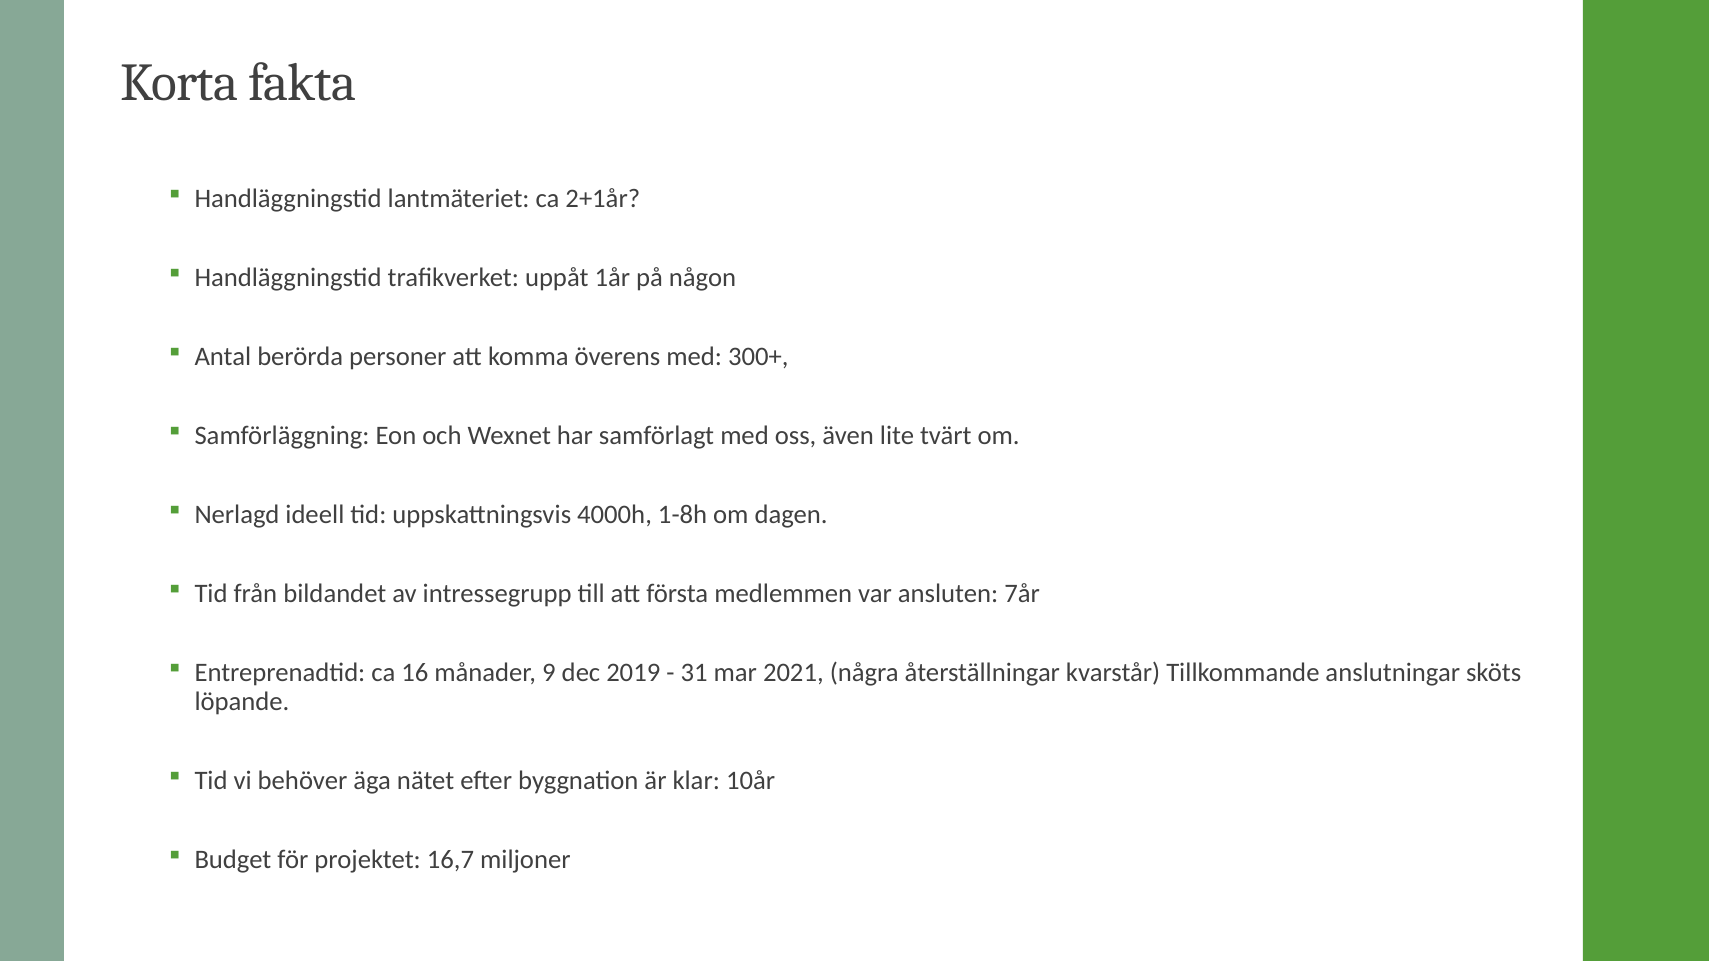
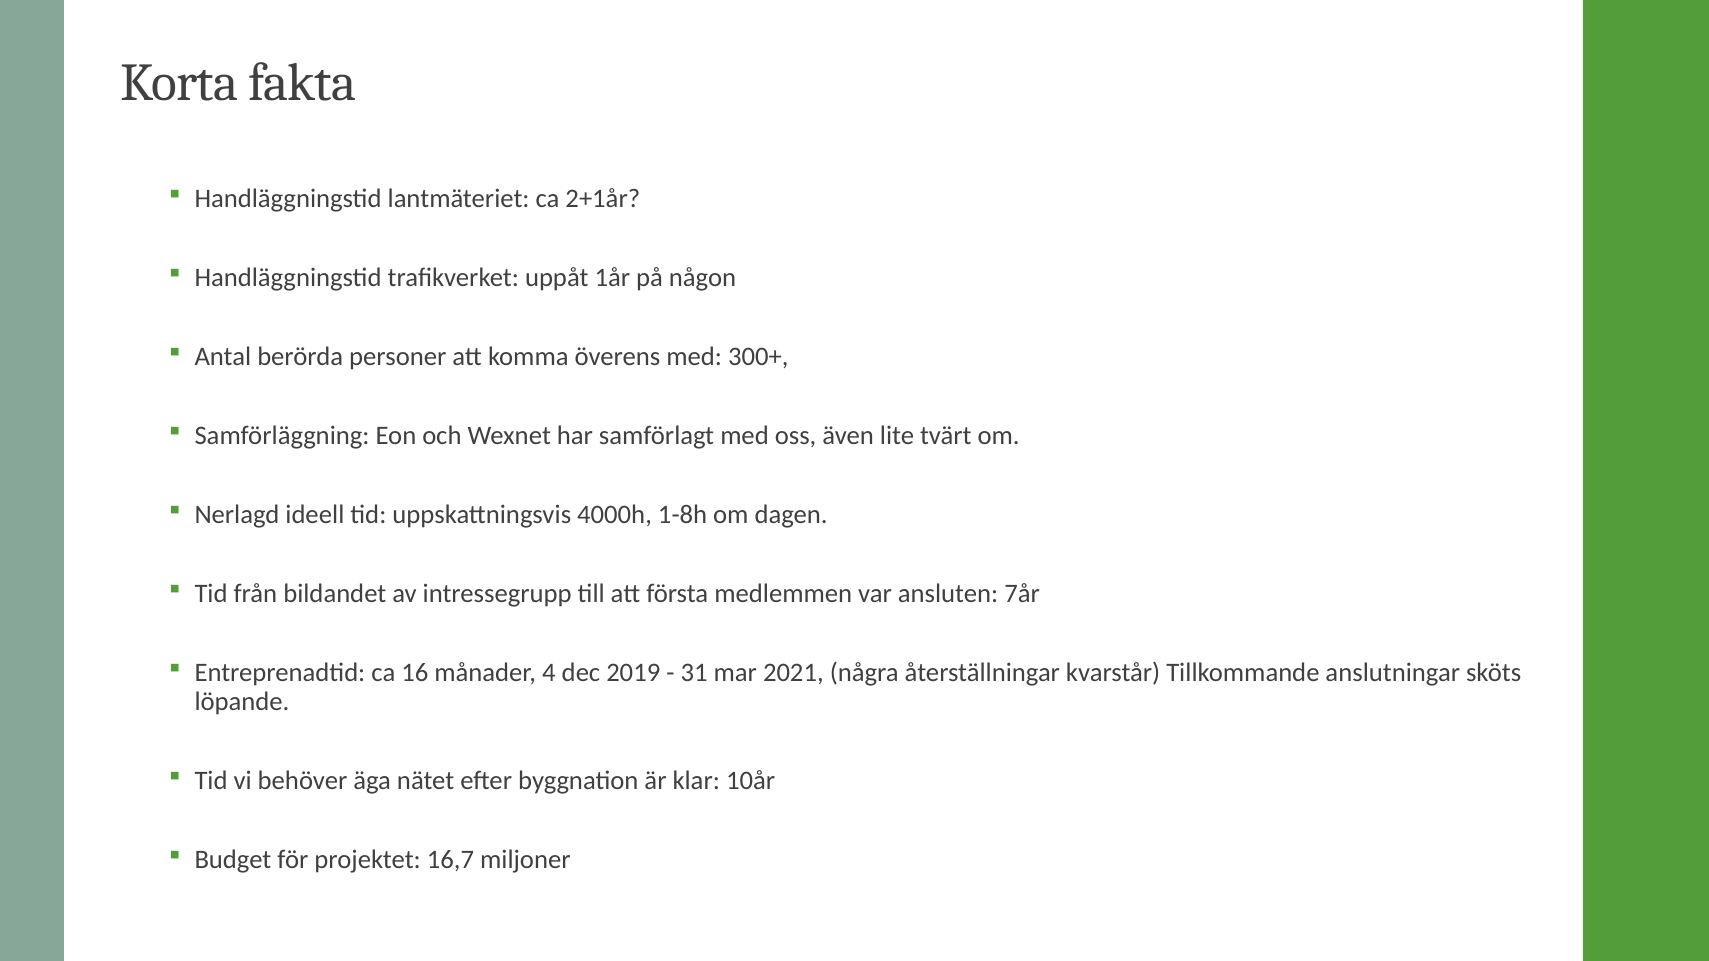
9: 9 -> 4 (549, 673)
